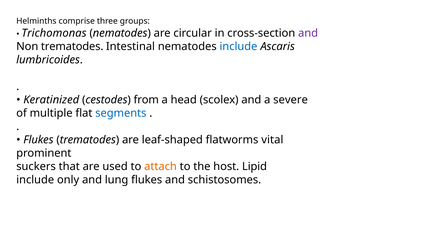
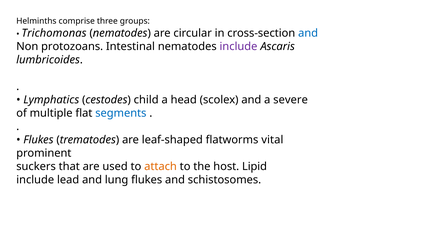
and colour: purple -> blue (308, 33)
Non trematodes: trematodes -> protozoans (72, 46)
include colour: blue -> purple (238, 46)
Keratinized: Keratinized -> Lymphatics (51, 100)
from: from -> child (146, 100)
only: only -> lead (68, 180)
